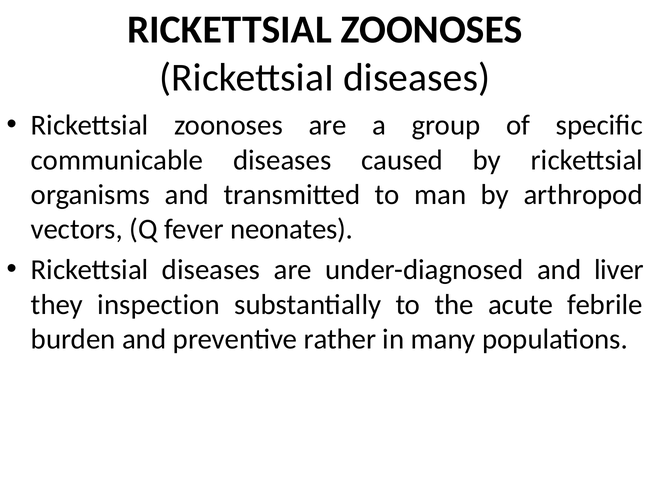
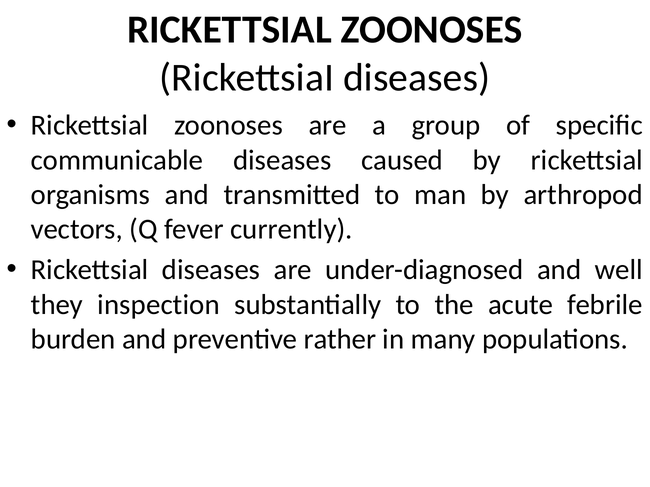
neonates: neonates -> currently (291, 230)
liver: liver -> well (619, 270)
